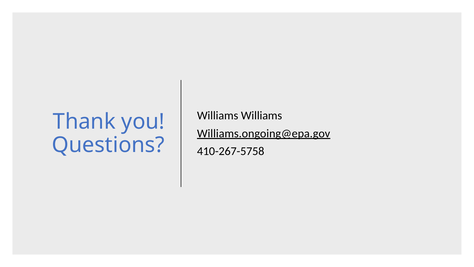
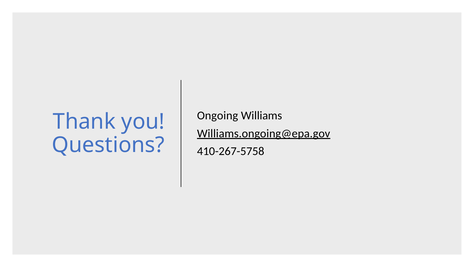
Williams: Williams -> Ongoing (218, 115)
